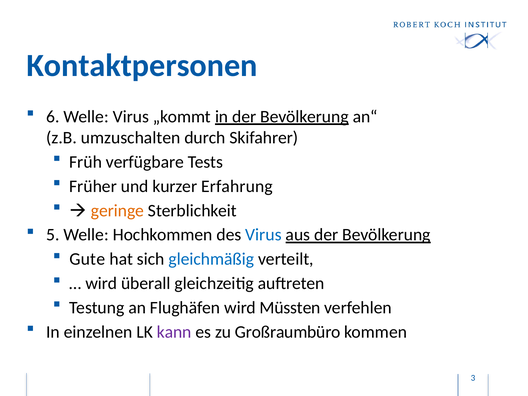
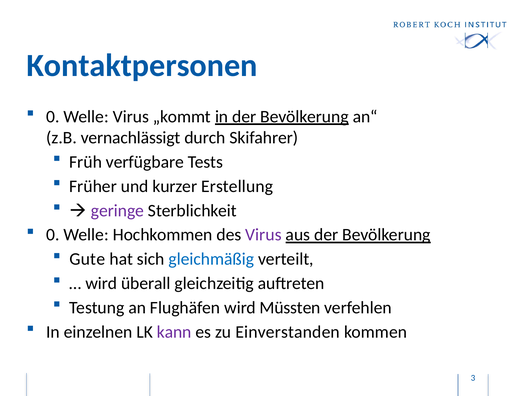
6: 6 -> 0 (53, 117)
umzuschalten: umzuschalten -> vernachlässigt (131, 138)
Erfahrung: Erfahrung -> Erstellung (237, 186)
geringe colour: orange -> purple (117, 211)
5: 5 -> 0 (53, 235)
Virus colour: blue -> purple (263, 235)
Großraumbüro: Großraumbüro -> Einverstanden (288, 332)
